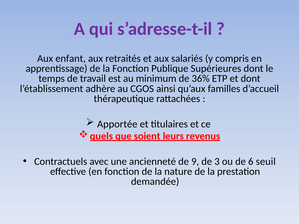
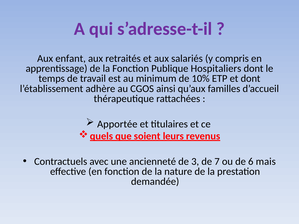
Supérieures: Supérieures -> Hospitaliers (216, 69)
36%: 36% -> 10% (201, 79)
9: 9 -> 3 (195, 162)
3: 3 -> 7 (217, 162)
seuil: seuil -> mais (266, 162)
